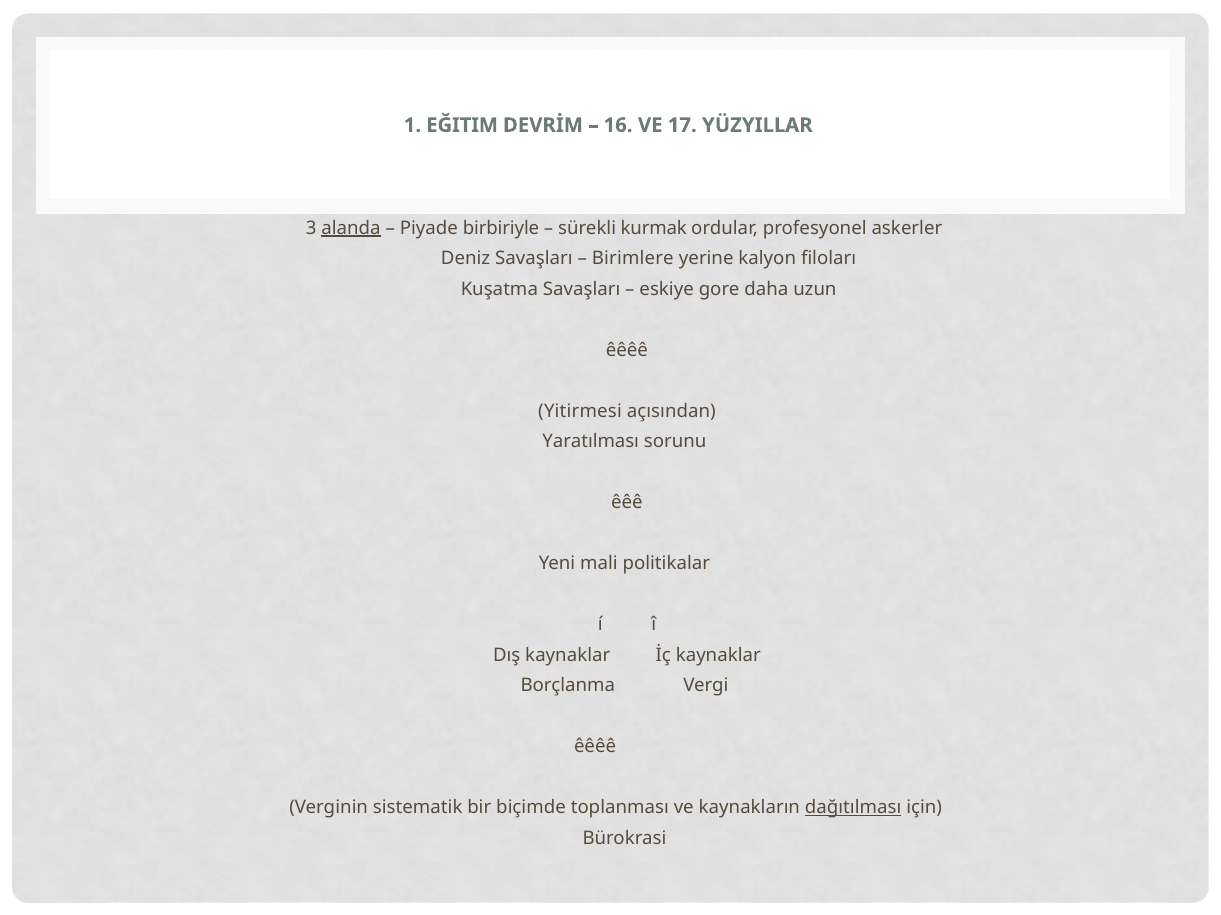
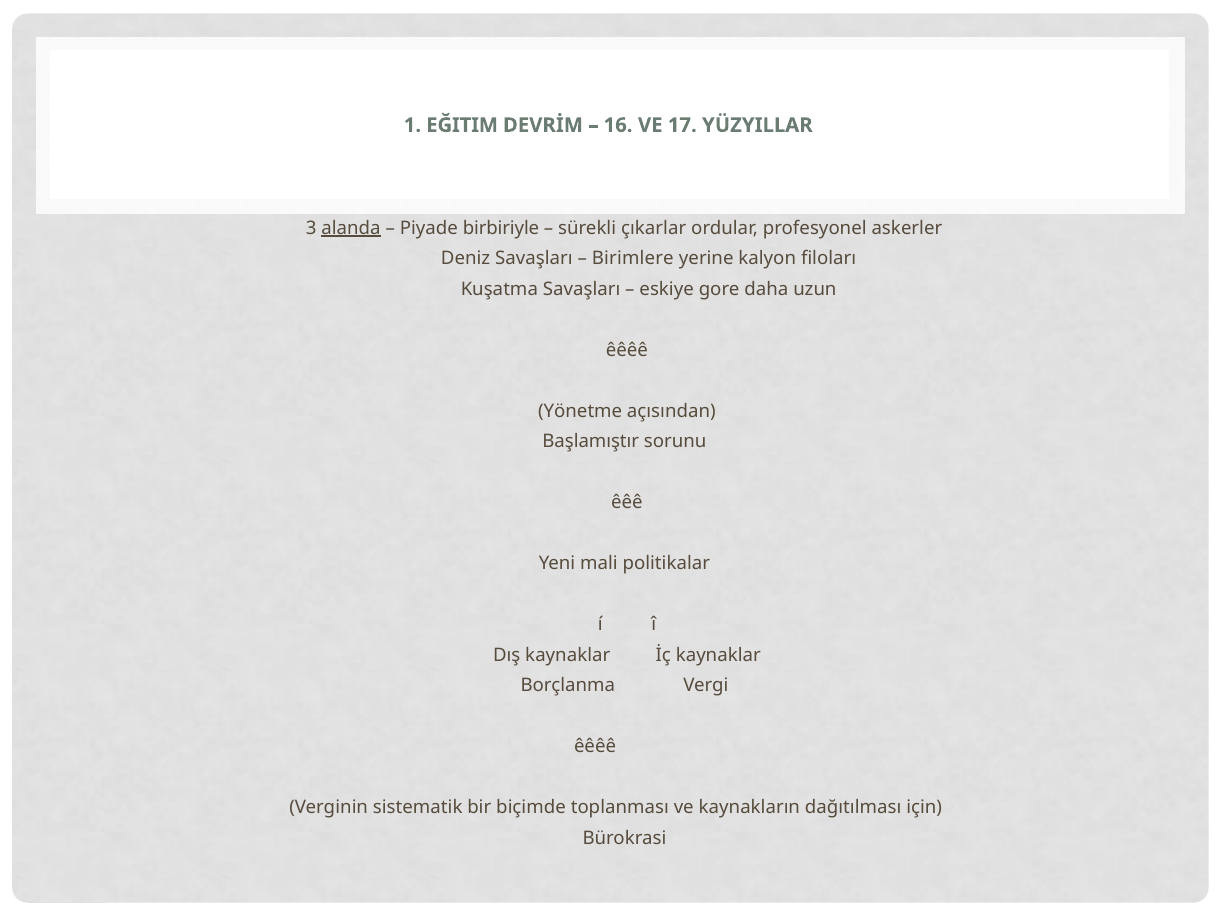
kurmak: kurmak -> çıkarlar (654, 228)
Yitirmesi: Yitirmesi -> Yönetme (580, 411)
Yaratılması: Yaratılması -> Başlamıştır (591, 442)
dağıtılması underline: present -> none (853, 808)
